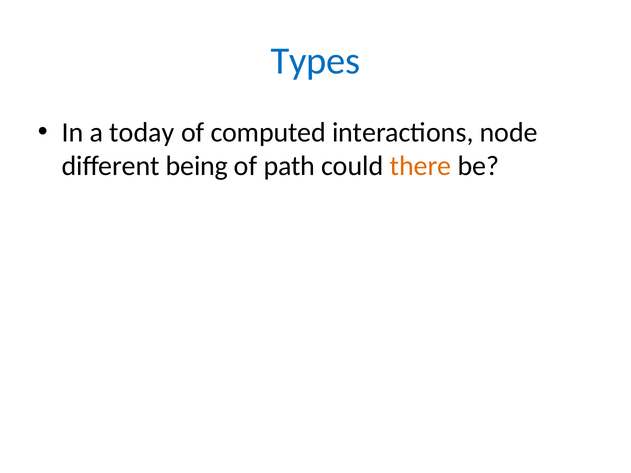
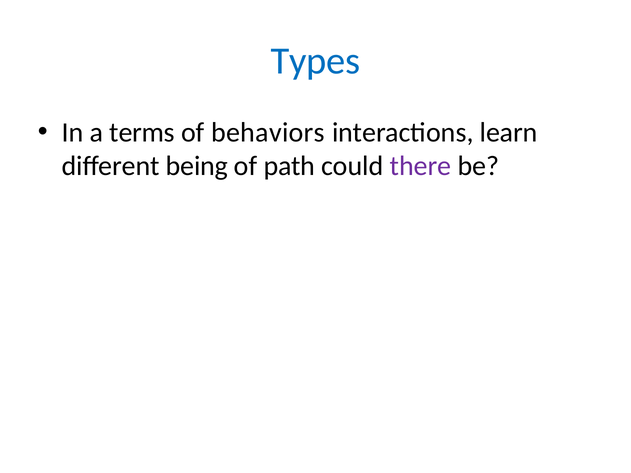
today: today -> terms (142, 132)
computed: computed -> behaviors (268, 132)
node: node -> learn (509, 132)
there colour: orange -> purple (421, 166)
